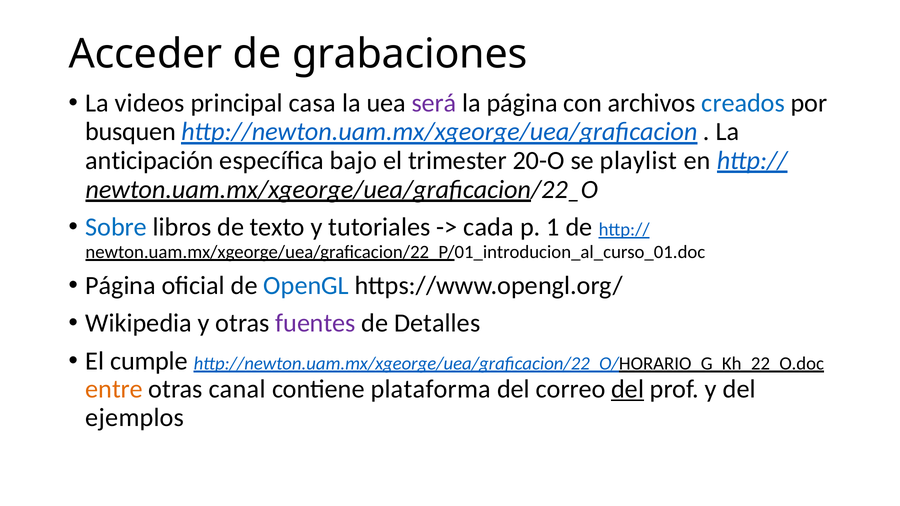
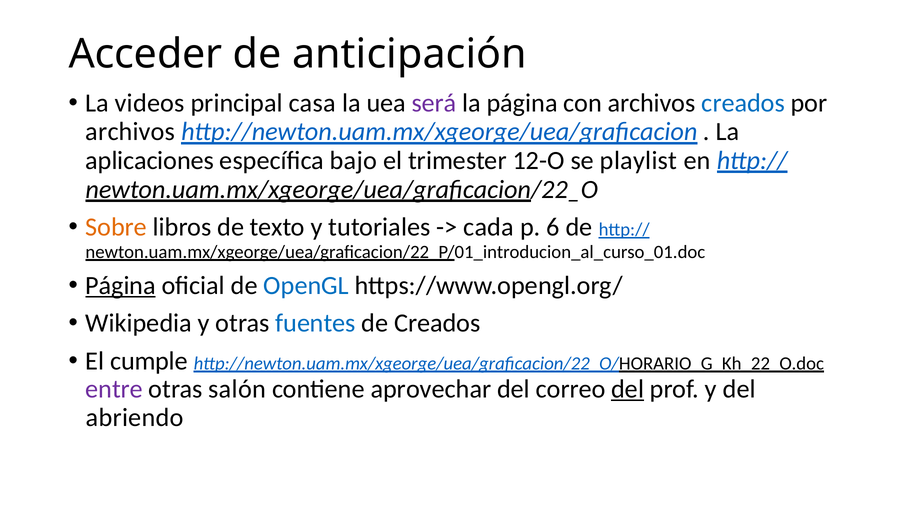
grabaciones: grabaciones -> anticipación (409, 54)
busquen: busquen -> archivos (130, 132)
anticipación: anticipación -> aplicaciones (150, 161)
20-O: 20-O -> 12-O (539, 161)
Sobre colour: blue -> orange (116, 227)
1: 1 -> 6 (553, 227)
Página underline: none -> present (121, 286)
fuentes colour: purple -> blue (315, 323)
de Detalles: Detalles -> Creados (437, 323)
entre colour: orange -> purple (114, 389)
canal: canal -> salón (237, 389)
plataforma: plataforma -> aprovechar (431, 389)
ejemplos: ejemplos -> abriendo (135, 418)
